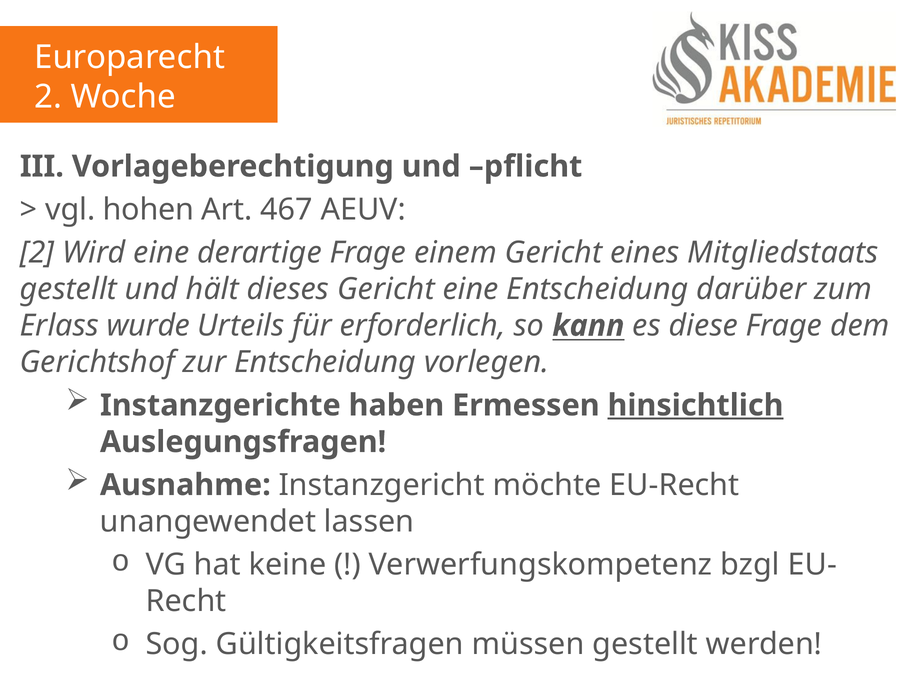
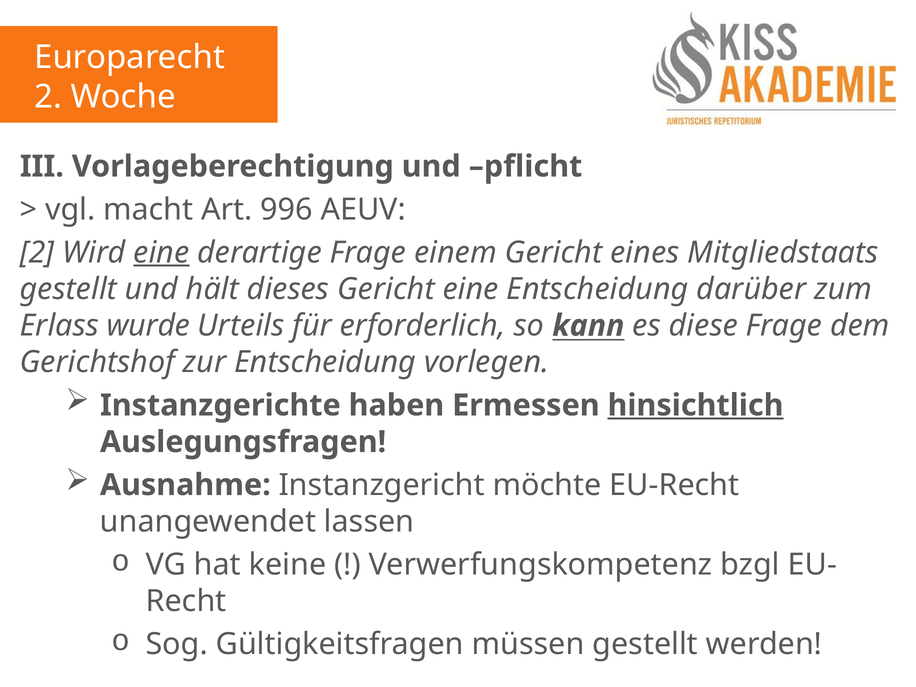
hohen: hohen -> macht (148, 209)
467: 467 -> 996 (286, 209)
eine underline: none -> present (161, 252)
